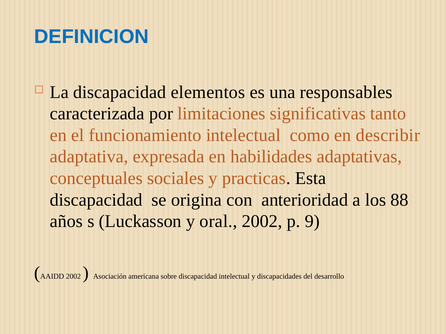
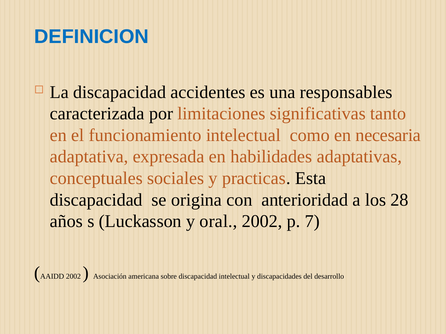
elementos: elementos -> accidentes (208, 92)
describir: describir -> necesaria (388, 135)
88: 88 -> 28 (399, 200)
9: 9 -> 7 (312, 222)
